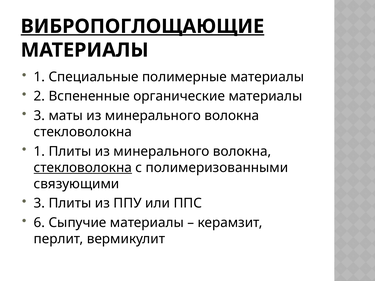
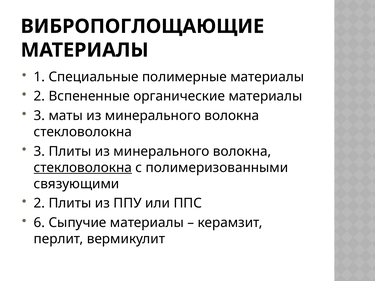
ВИБРОПОГЛОЩАЮЩИЕ underline: present -> none (142, 26)
1: 1 -> 3 (39, 151)
3: 3 -> 2 (39, 203)
